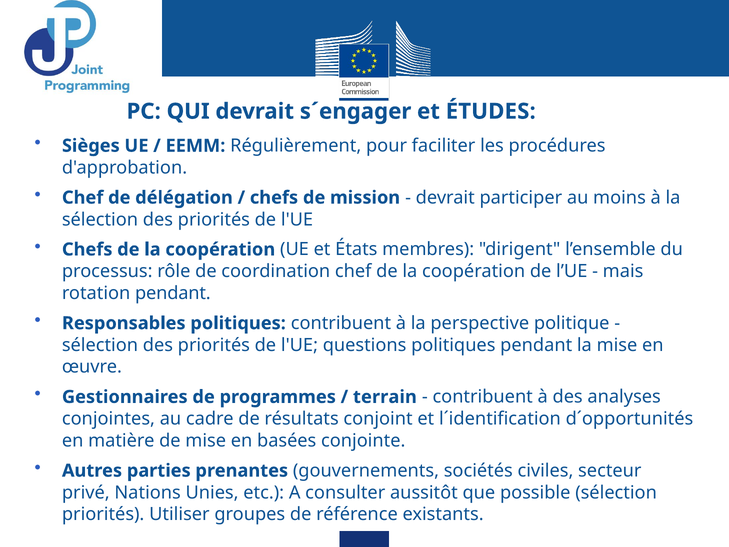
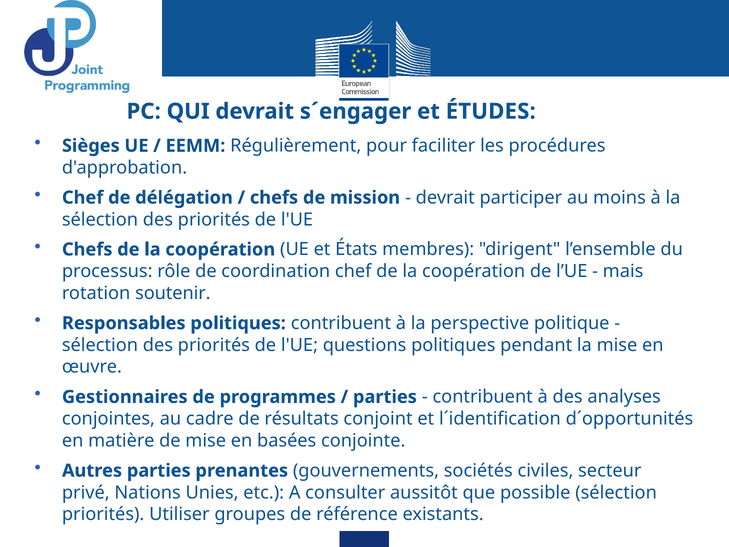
rotation pendant: pendant -> soutenir (173, 293)
terrain: terrain -> parties (385, 397)
